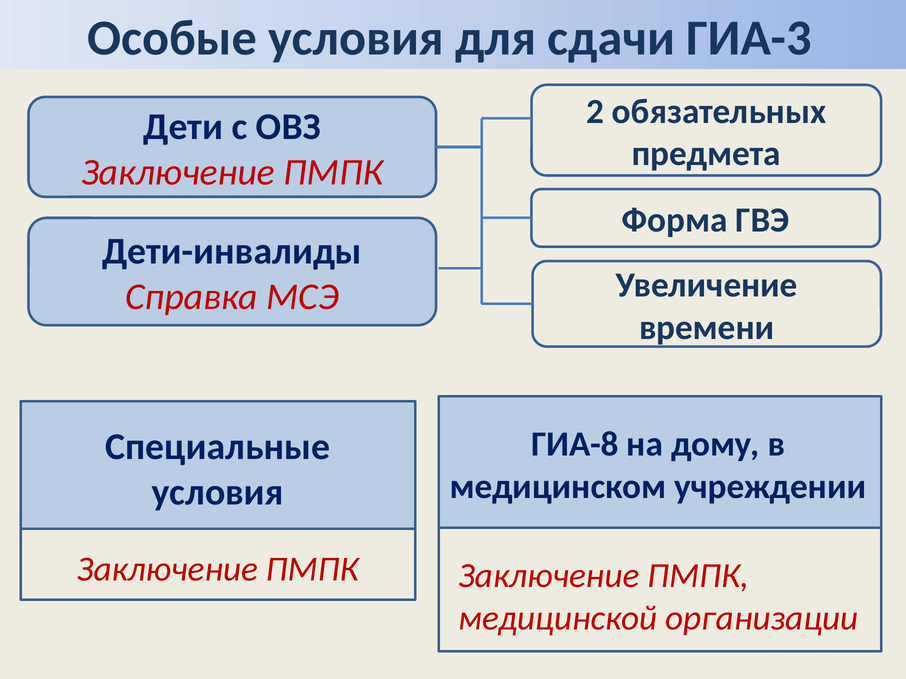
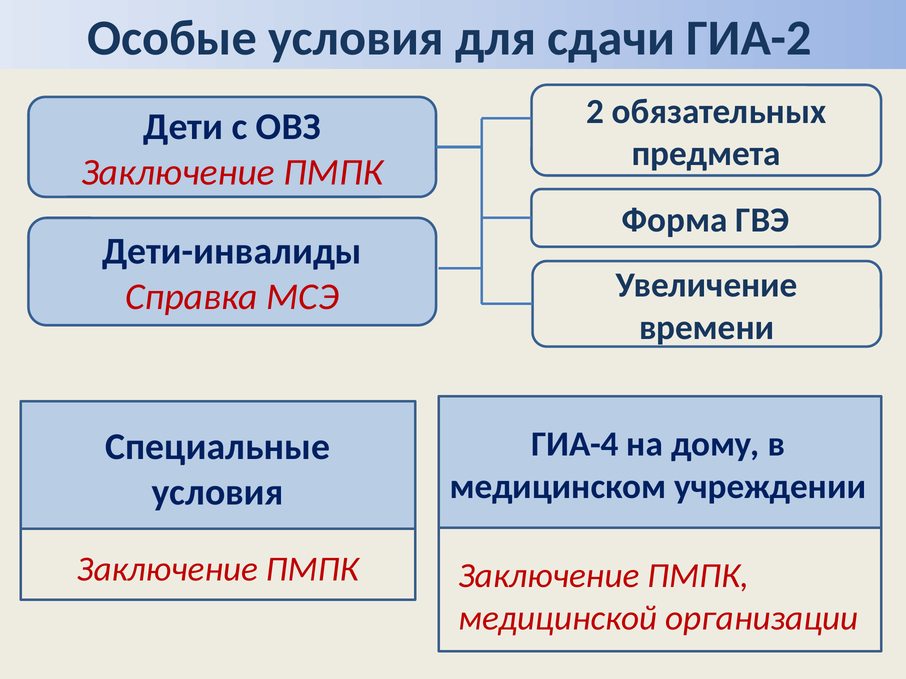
ГИА-3: ГИА-3 -> ГИА-2 (749, 38)
ГИА-8: ГИА-8 -> ГИА-4 (575, 444)
